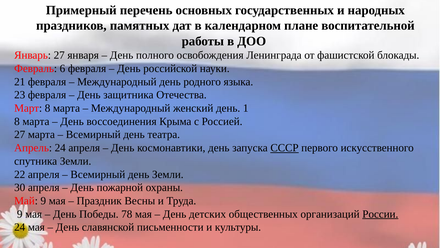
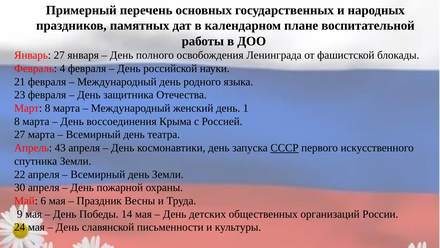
6: 6 -> 4 (62, 68)
Апрель 24: 24 -> 43 (60, 148)
Май 9: 9 -> 6 (43, 200)
78: 78 -> 14 (127, 214)
России underline: present -> none (380, 214)
